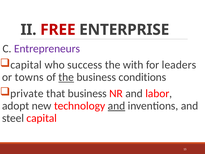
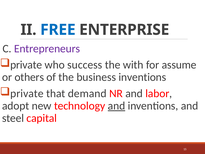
FREE colour: red -> blue (58, 30)
capital: capital -> private (26, 65)
leaders: leaders -> assume (179, 65)
towns: towns -> others (29, 77)
the underline: present -> none (66, 77)
business conditions: conditions -> inventions (142, 77)
that business: business -> demand (87, 93)
